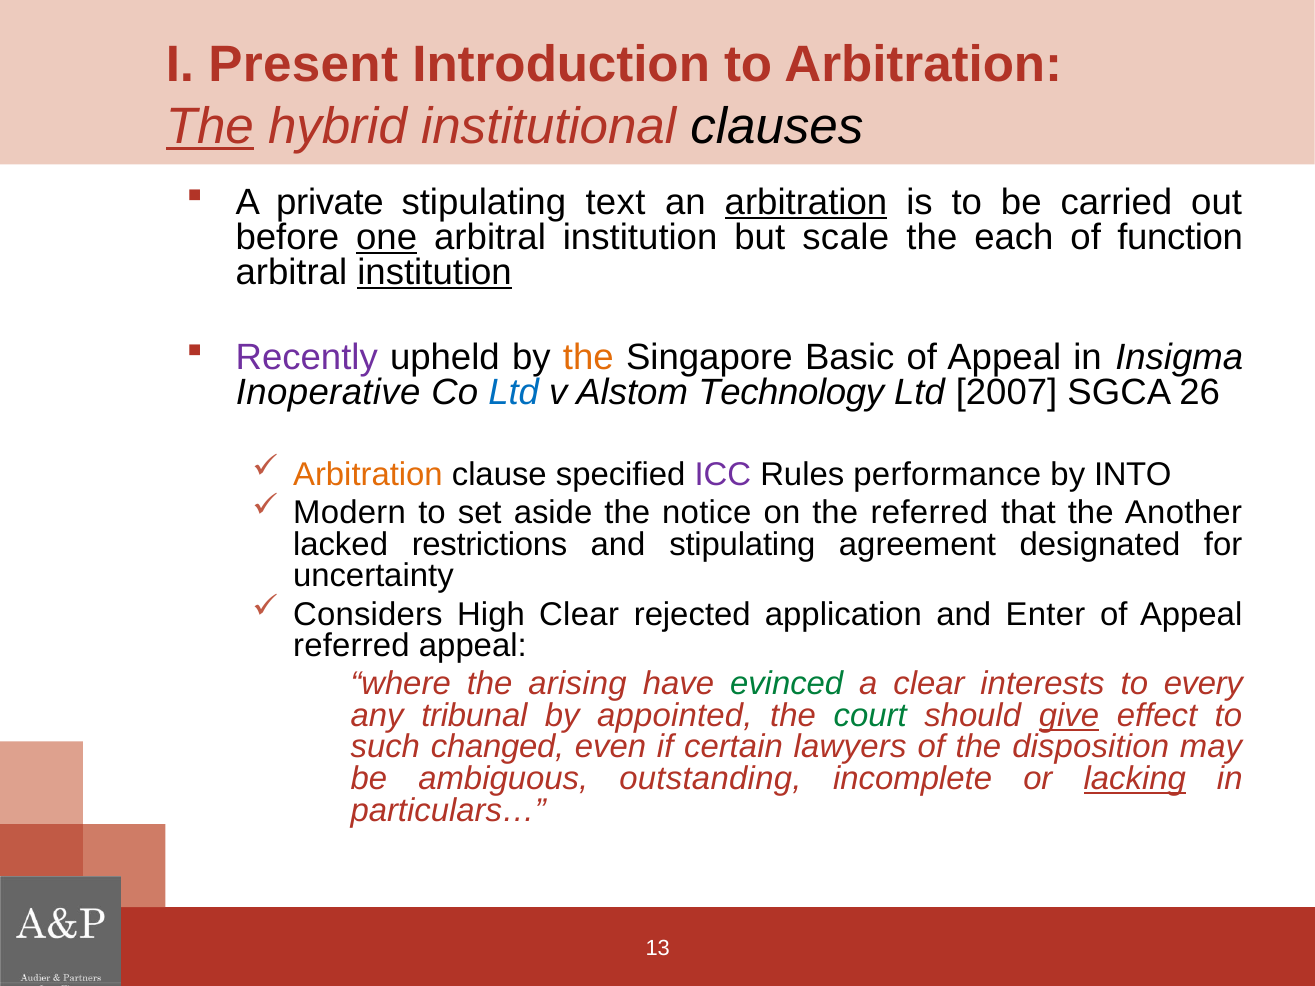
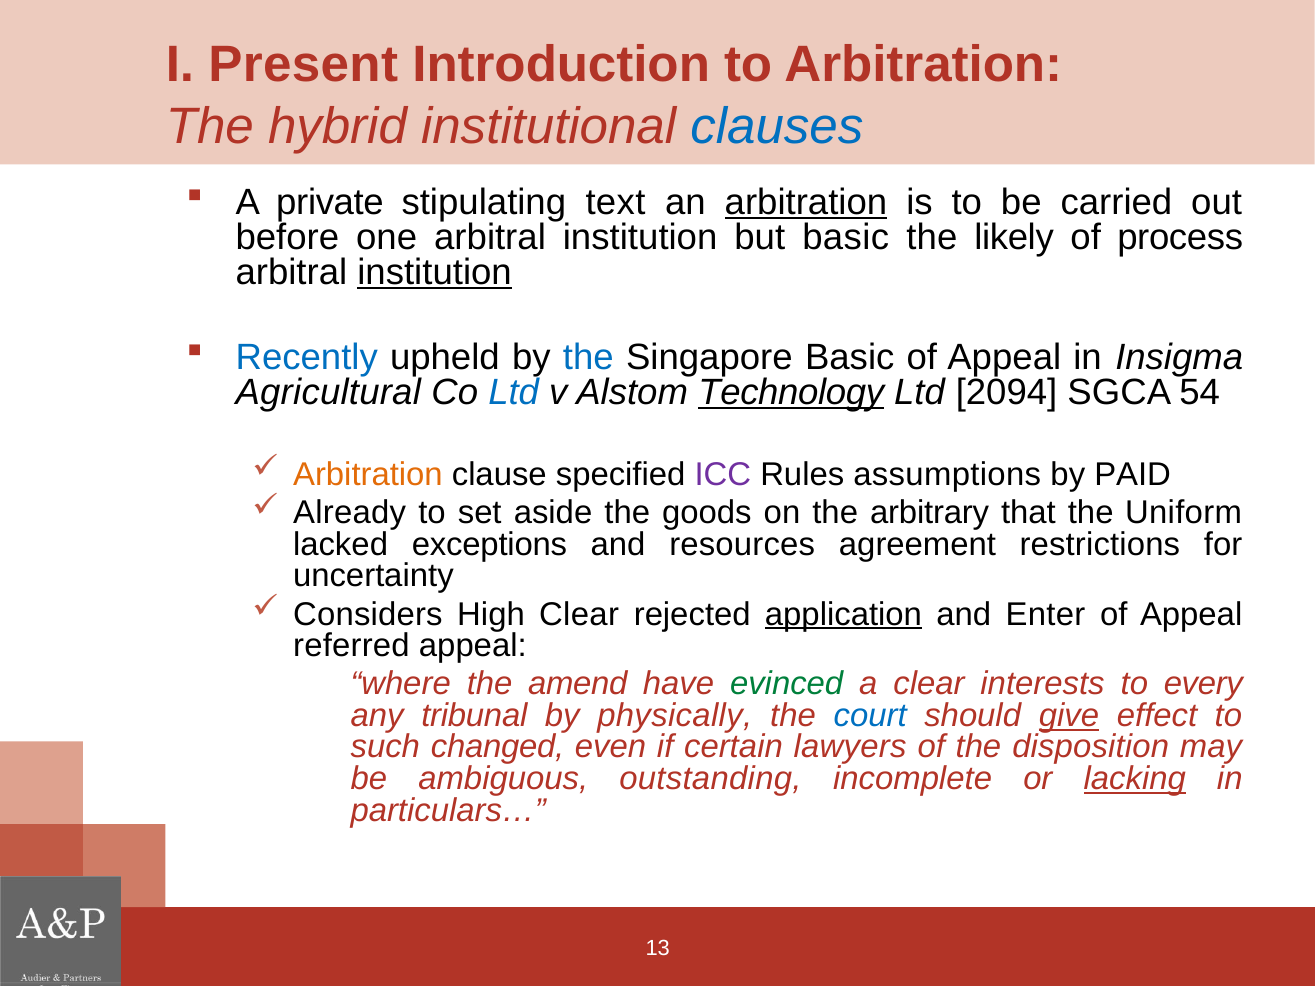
The underline: present -> none (210, 126)
clauses colour: black -> blue (777, 126)
one underline: present -> none (387, 237)
but scale: scale -> basic (846, 237)
each: each -> likely (1014, 237)
function: function -> process (1180, 237)
Recently colour: purple -> blue (307, 357)
the colour: orange -> blue (588, 357)
Inoperative: Inoperative -> Agricultural (328, 392)
Technology underline: none -> present (791, 392)
2007: 2007 -> 2094 (1007, 392)
26: 26 -> 54 (1200, 392)
performance: performance -> assumptions (947, 475)
INTO: INTO -> PAID (1133, 475)
Modern: Modern -> Already (350, 513)
notice: notice -> goods (707, 513)
the referred: referred -> arbitrary (930, 513)
Another: Another -> Uniform (1184, 513)
restrictions: restrictions -> exceptions (489, 545)
and stipulating: stipulating -> resources (742, 545)
designated: designated -> restrictions (1100, 545)
application underline: none -> present (843, 614)
arising: arising -> amend (578, 684)
appointed: appointed -> physically (675, 716)
court colour: green -> blue (870, 716)
